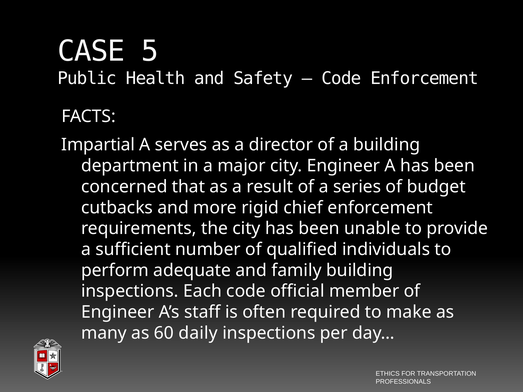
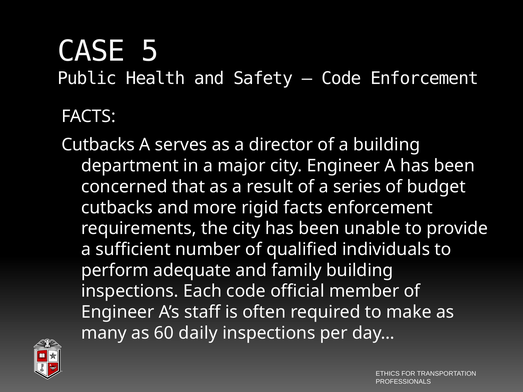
Impartial: Impartial -> Cutbacks (98, 145)
rigid chief: chief -> facts (303, 208)
